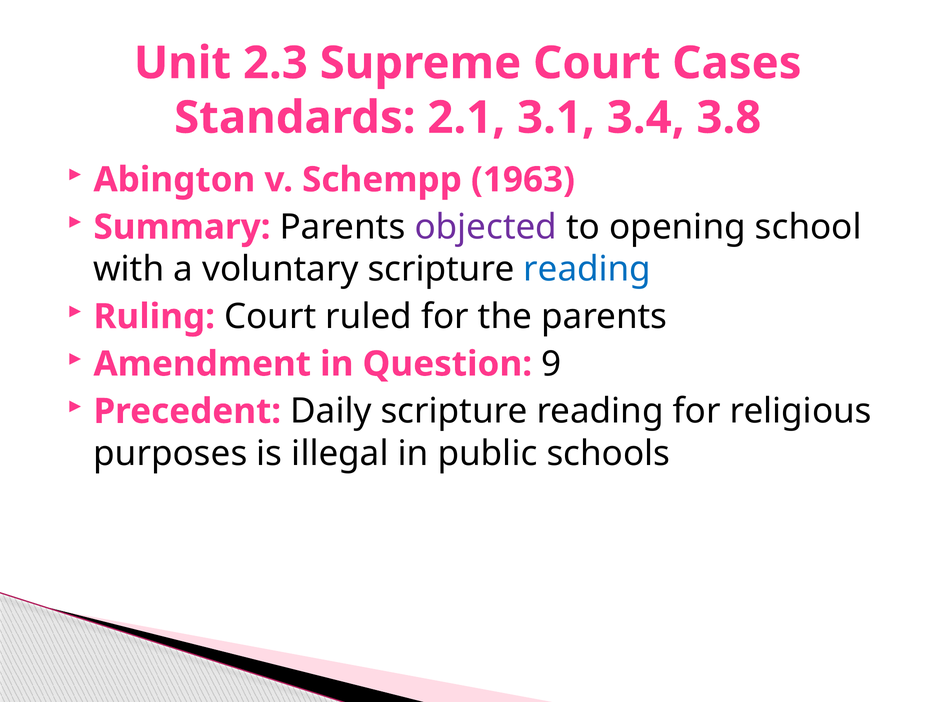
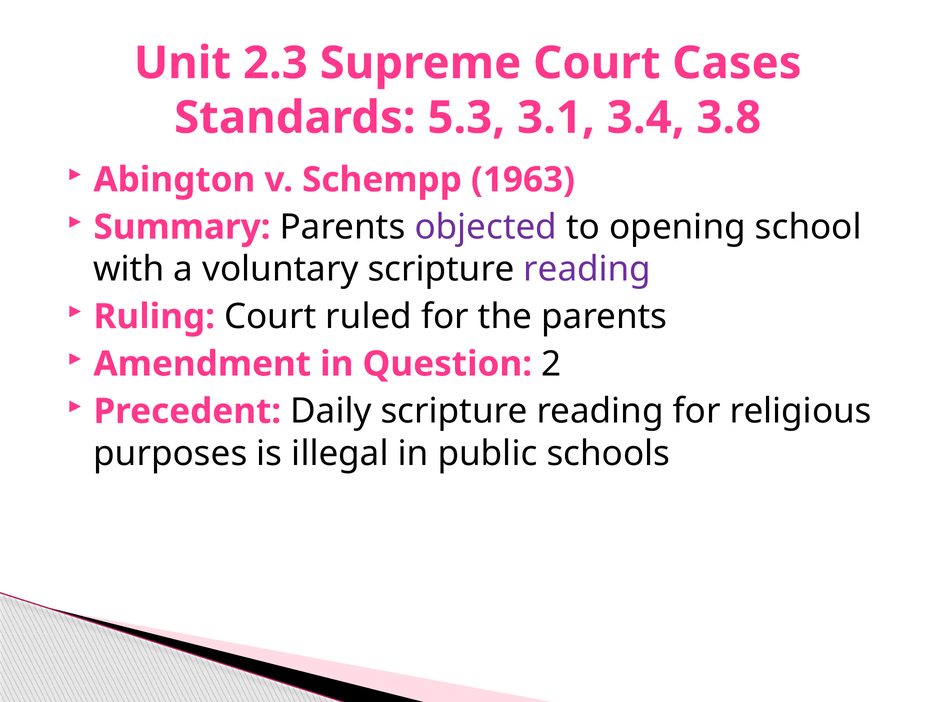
2.1: 2.1 -> 5.3 (466, 118)
reading colour: blue -> purple (587, 269)
9: 9 -> 2 (551, 364)
